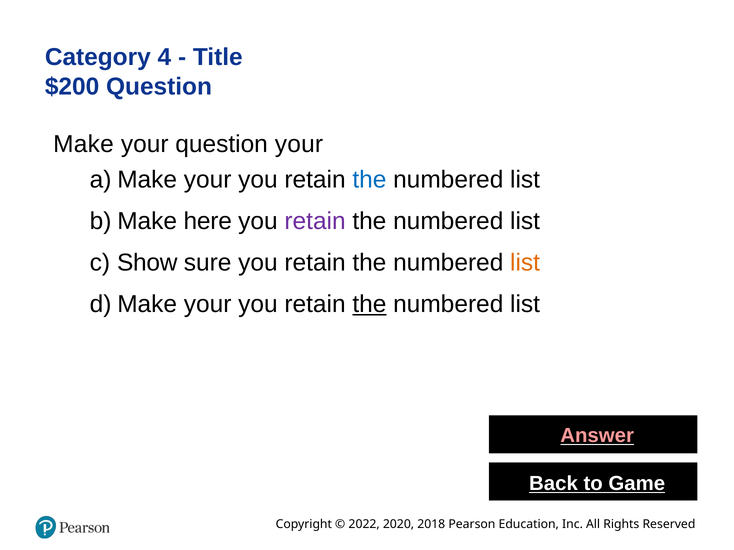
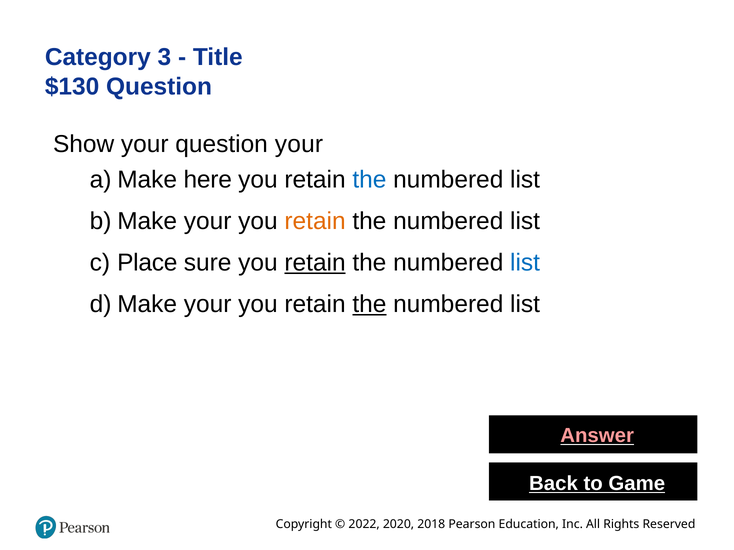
4: 4 -> 3 (164, 57)
$200: $200 -> $130 (72, 87)
Make: Make -> Show (84, 144)
your: your -> here (208, 180)
here: here -> your (208, 221)
retain colour: purple -> orange (315, 221)
Show: Show -> Place (147, 263)
retain underline: none -> present (315, 263)
list colour: orange -> blue (525, 263)
